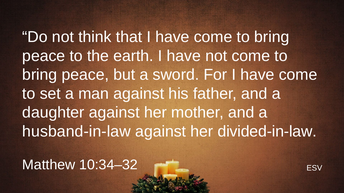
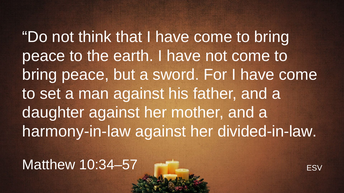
husband-in-law: husband-in-law -> harmony-in-law (77, 132)
10:34–32: 10:34–32 -> 10:34–57 (108, 165)
